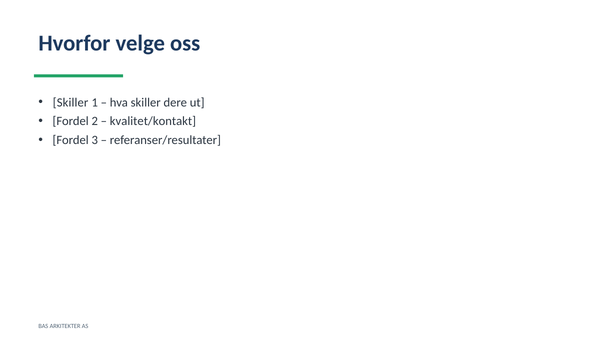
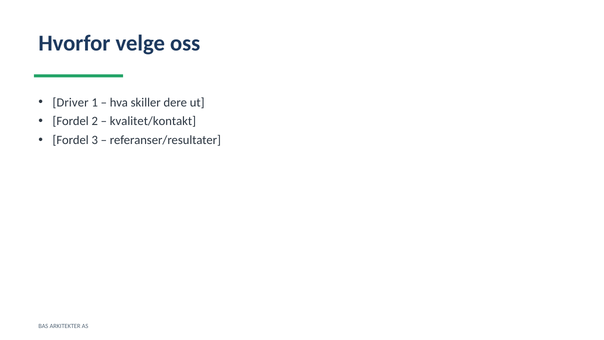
Skiller: Skiller -> Driver (71, 102)
